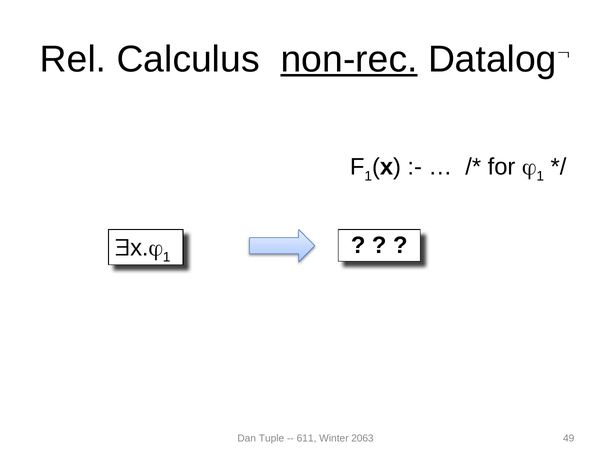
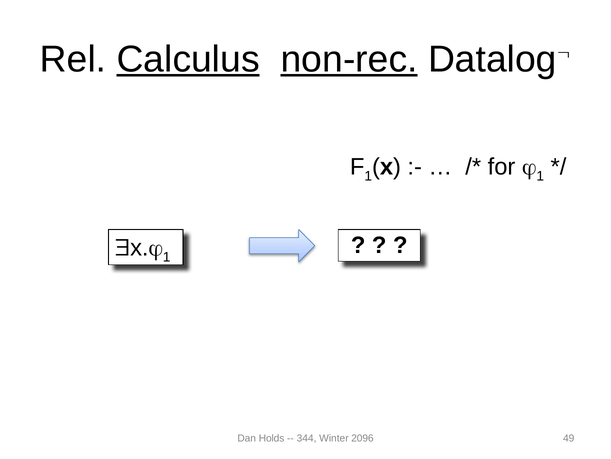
Calculus underline: none -> present (188, 59)
Tuple: Tuple -> Holds (272, 438)
611: 611 -> 344 (307, 438)
2063: 2063 -> 2096 (362, 438)
